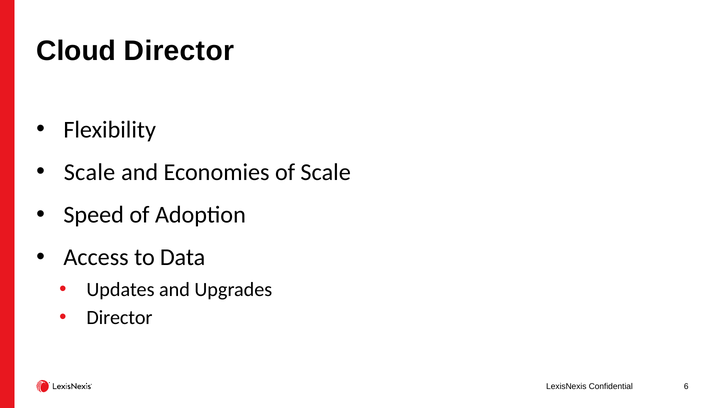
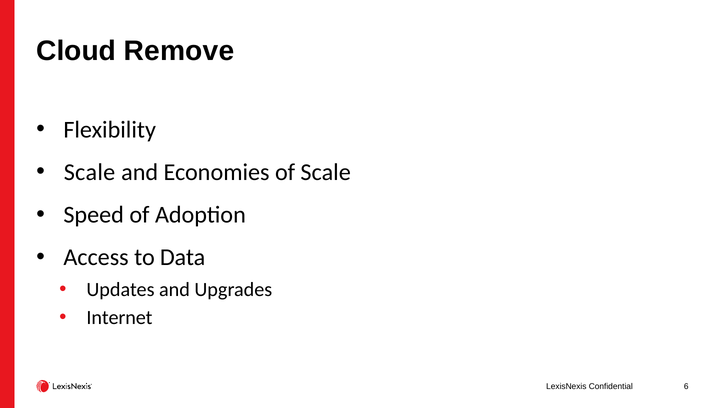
Cloud Director: Director -> Remove (179, 51)
Director: Director -> Internet (119, 318)
